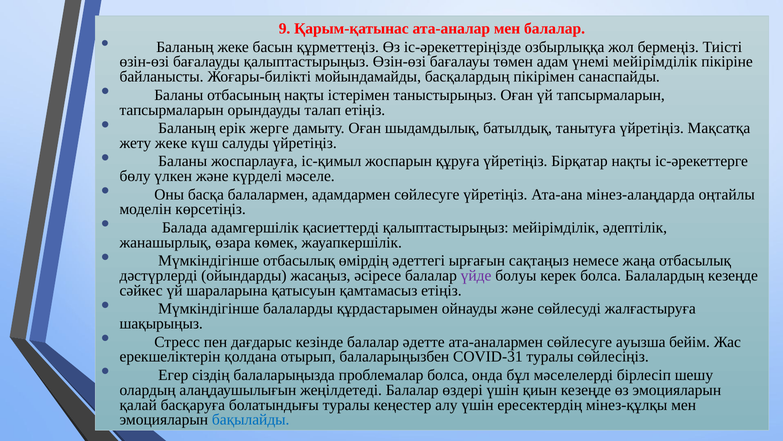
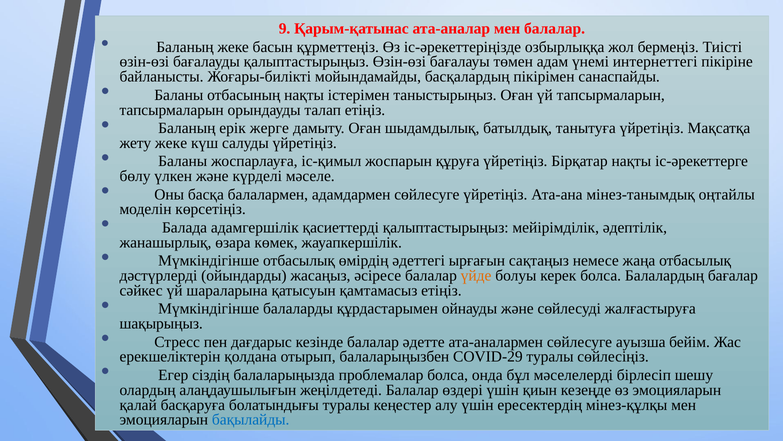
үнемі мейірімділік: мейірімділік -> интернеттегі (655, 62)
мінез-алаңдарда: мінез-алаңдарда -> мінез-танымдық (641, 194)
үйде colour: purple -> orange (476, 275)
Балалардың кезеңде: кезеңде -> бағалар (733, 275)
COVID-31: COVID-31 -> COVID-29 (488, 356)
